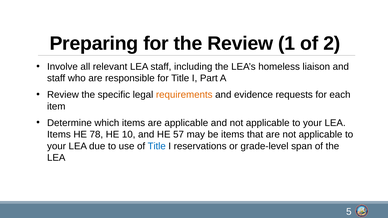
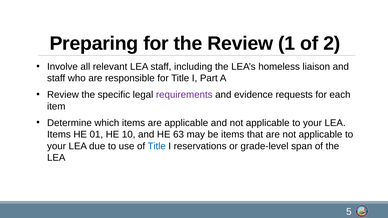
requirements colour: orange -> purple (184, 95)
78: 78 -> 01 (96, 135)
57: 57 -> 63 (179, 135)
